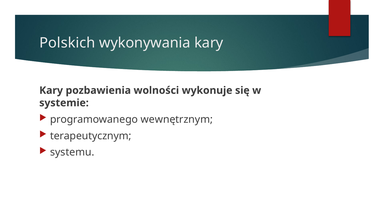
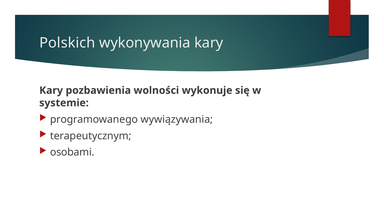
wewnętrznym: wewnętrznym -> wywiązywania (177, 119)
systemu: systemu -> osobami (72, 152)
